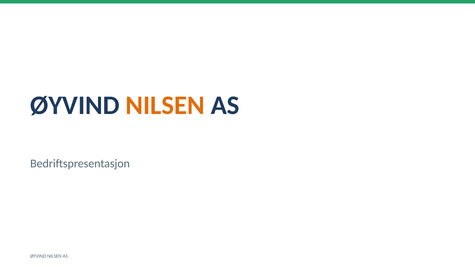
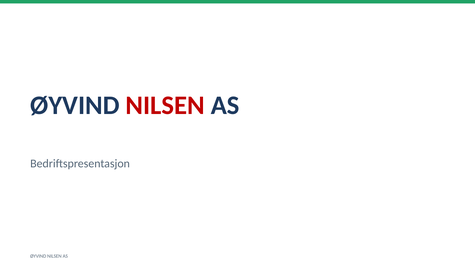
NILSEN colour: orange -> red (165, 105)
